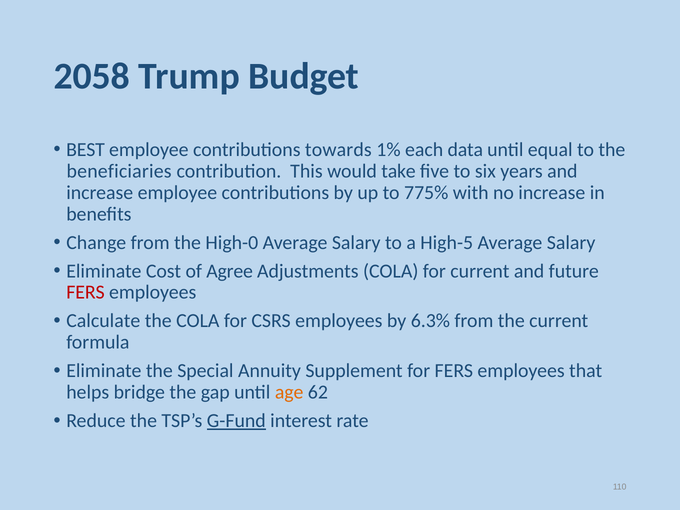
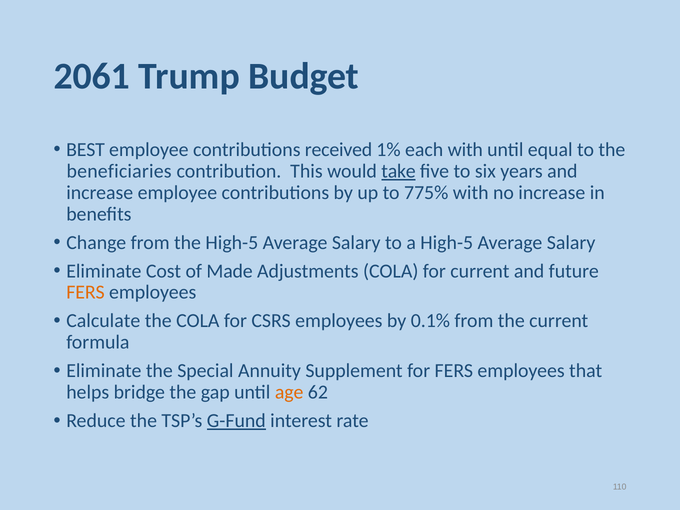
2058: 2058 -> 2061 (92, 76)
towards: towards -> received (339, 150)
each data: data -> with (465, 150)
take underline: none -> present (399, 171)
the High-0: High-0 -> High-5 (232, 243)
Agree: Agree -> Made (230, 271)
FERS colour: red -> orange (85, 292)
6.3%: 6.3% -> 0.1% (430, 321)
